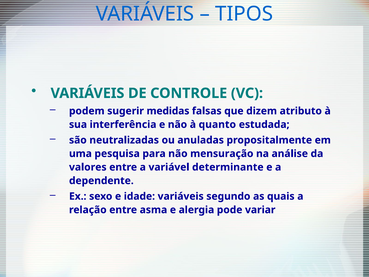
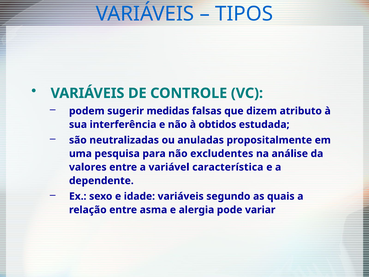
quanto: quanto -> obtidos (217, 124)
mensuração: mensuração -> excludentes (222, 153)
determinante: determinante -> característica (228, 167)
